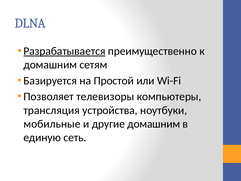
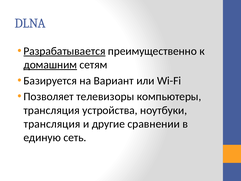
домашним underline: none -> present (50, 65)
Простой: Простой -> Вариант (114, 81)
мобильные: мобильные -> трансляция (52, 124)
другие домашним: домашним -> сравнении (154, 124)
